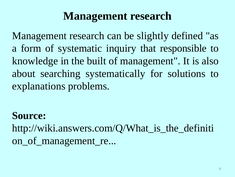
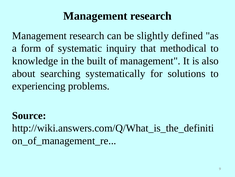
responsible: responsible -> methodical (183, 48)
explanations: explanations -> experiencing (39, 86)
